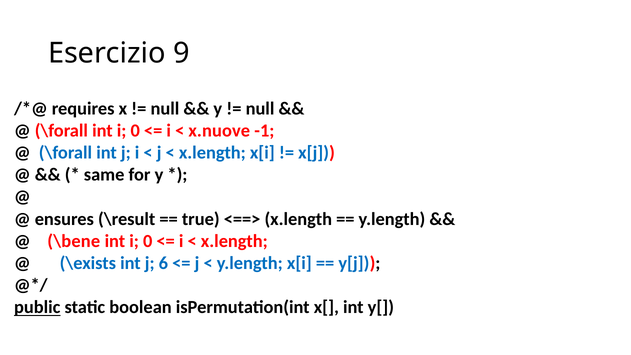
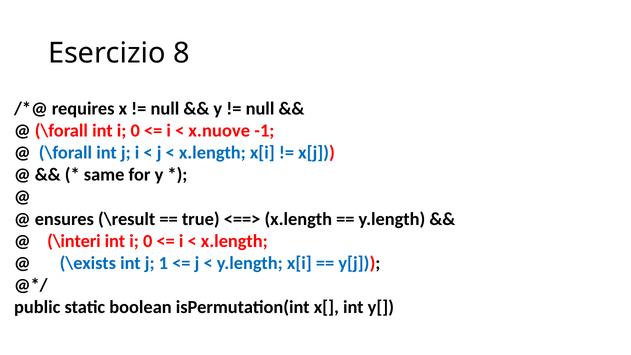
9: 9 -> 8 (181, 53)
\bene: \bene -> \interi (74, 241)
6: 6 -> 1 (163, 263)
public underline: present -> none (37, 307)
